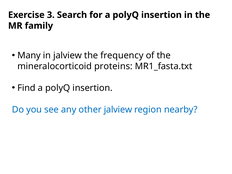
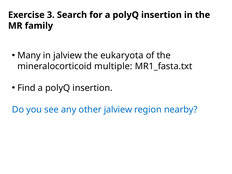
frequency: frequency -> eukaryota (122, 56)
proteins: proteins -> multiple (113, 66)
